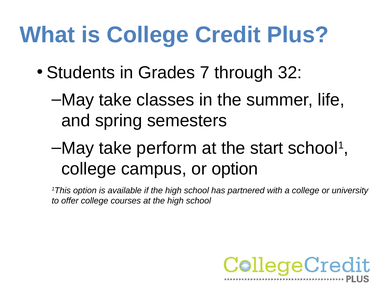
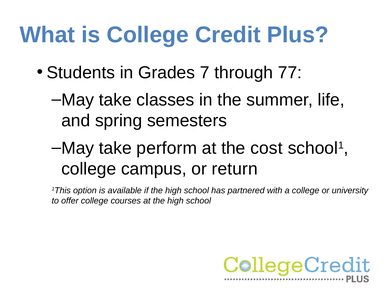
32: 32 -> 77 (290, 72)
start: start -> cost (266, 148)
or option: option -> return (235, 169)
